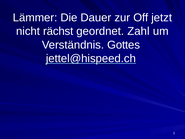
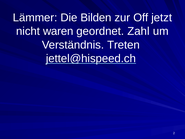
Dauer: Dauer -> Bilden (96, 18)
rächst: rächst -> waren (58, 31)
Gottes: Gottes -> Treten (124, 45)
